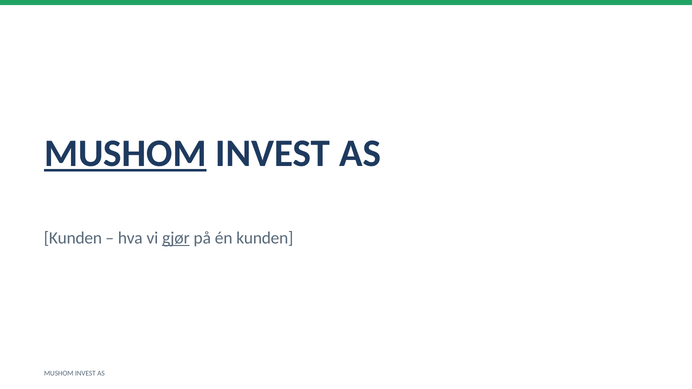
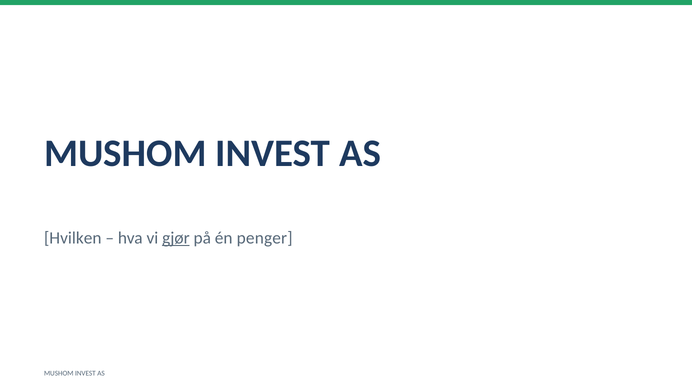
MUSHOM underline: present -> none (125, 153)
Kunden: Kunden -> Hvilken (73, 238)
én kunden: kunden -> penger (265, 238)
